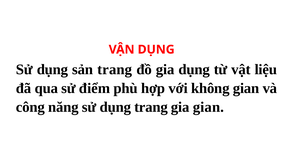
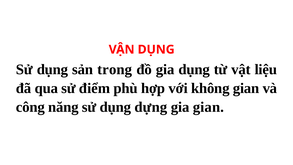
sản trang: trang -> trong (115, 69)
dụng trang: trang -> dựng (151, 107)
